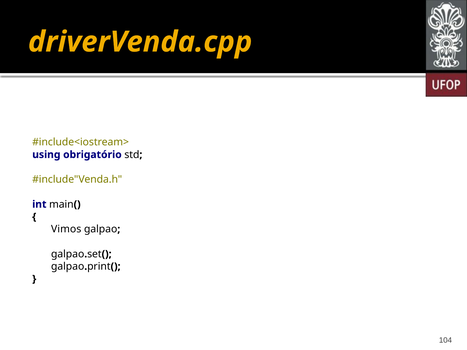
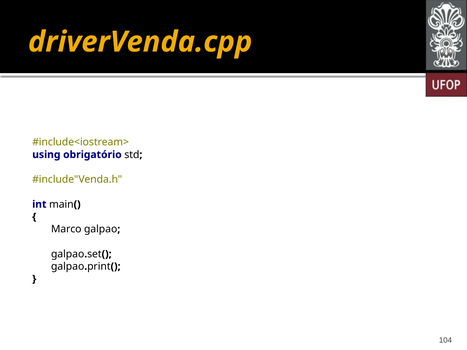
Vimos: Vimos -> Marco (66, 229)
